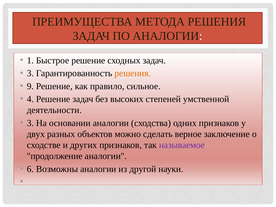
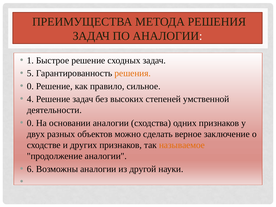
3: 3 -> 5 (30, 73)
9: 9 -> 0 (30, 86)
3: 3 -> 0 (30, 123)
называемое colour: purple -> orange (182, 145)
